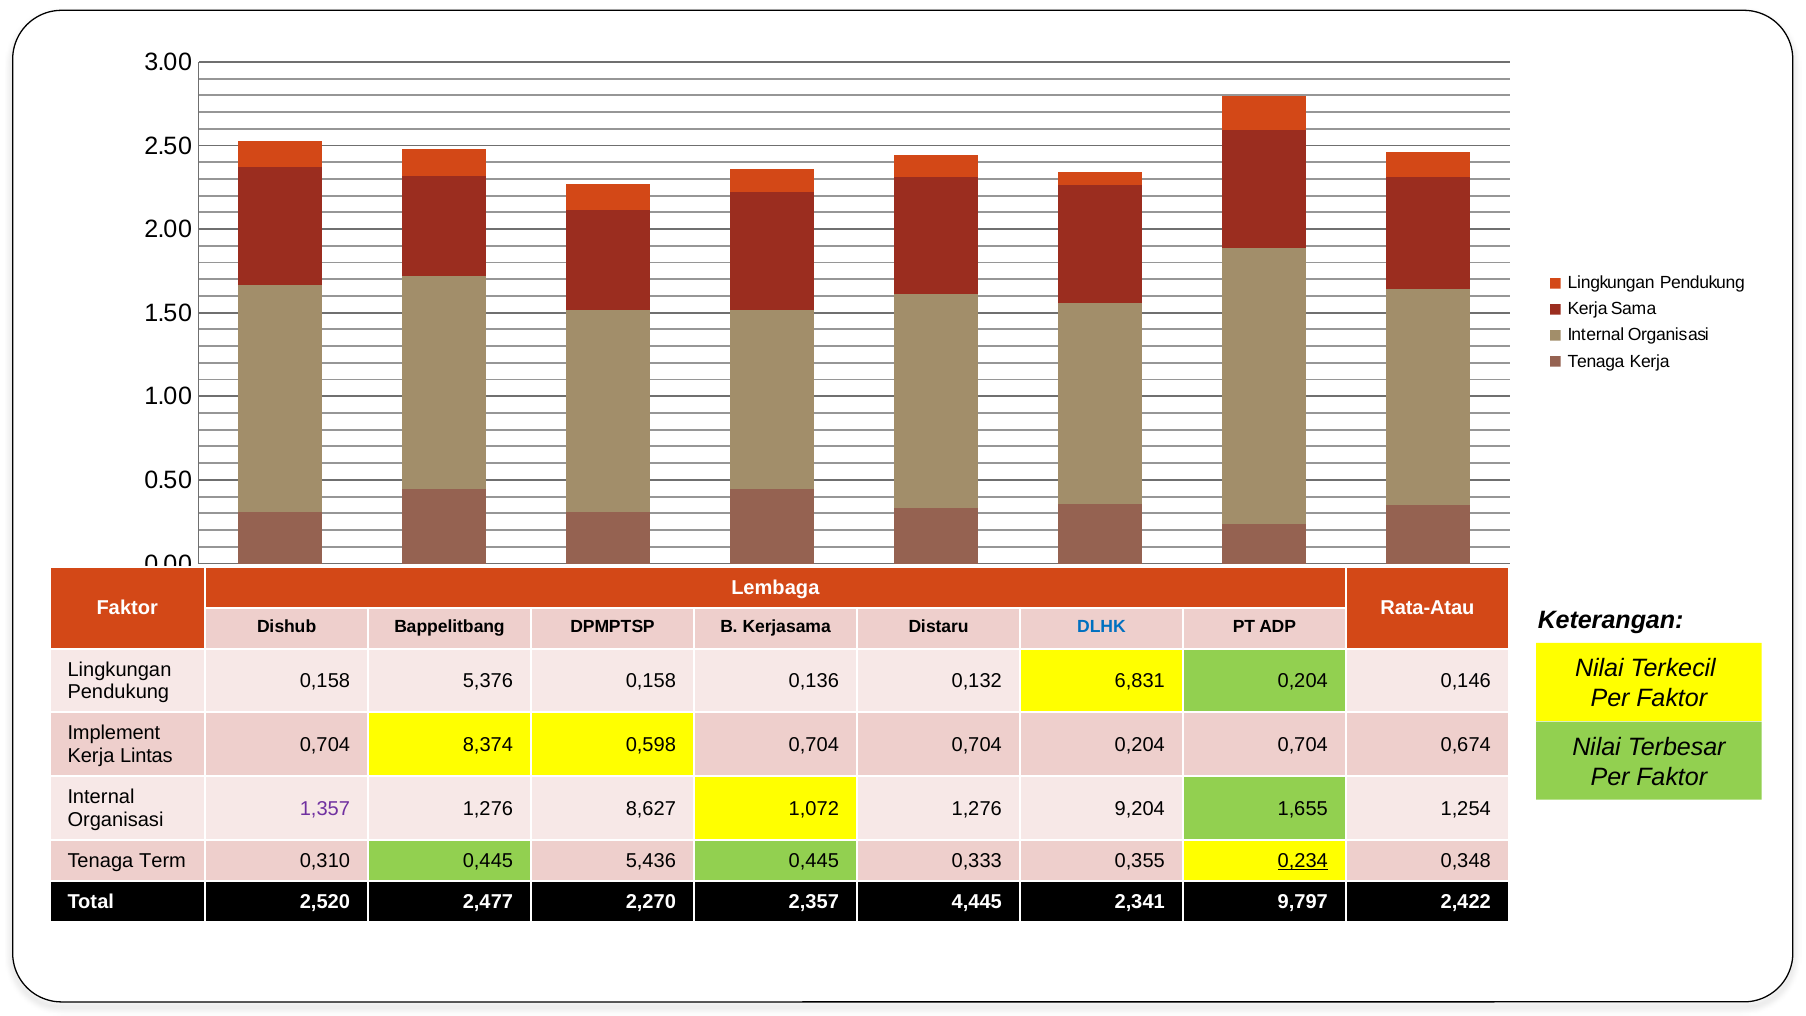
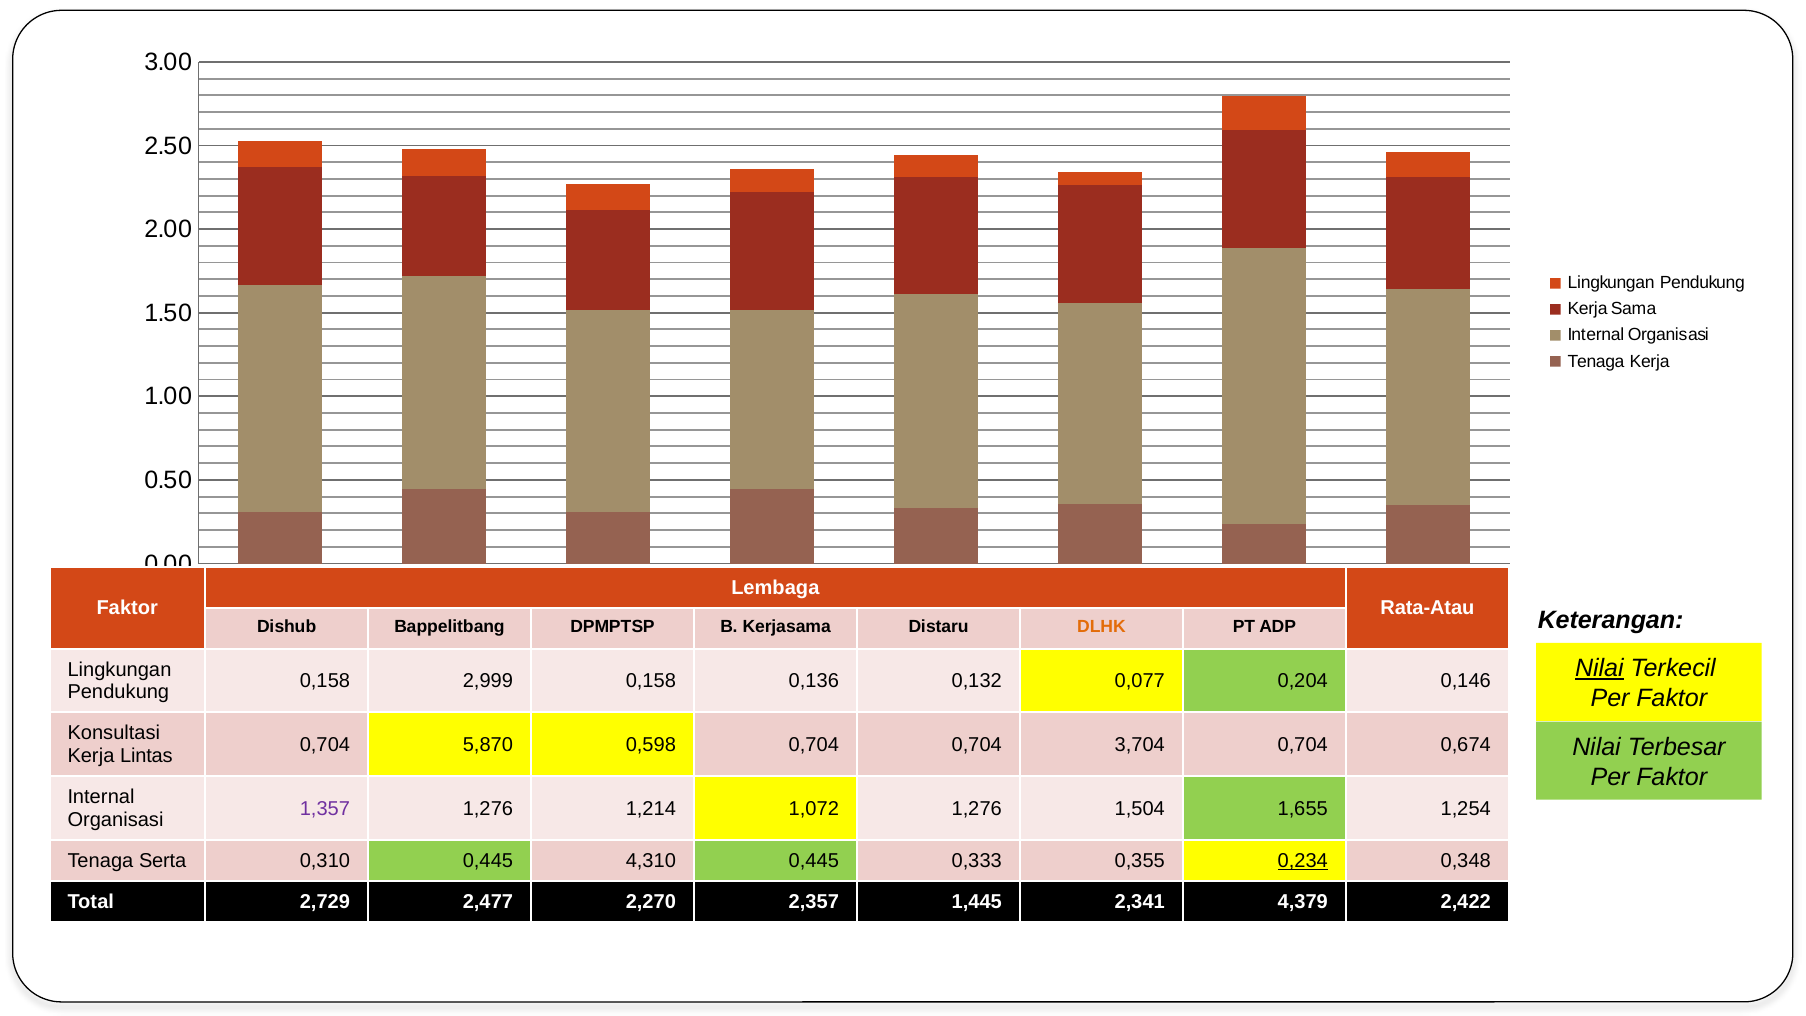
DLHK colour: blue -> orange (1101, 627)
Nilai underline: none -> present (1599, 668)
5,376: 5,376 -> 2,999 (488, 681)
6,831: 6,831 -> 0,077 (1140, 681)
Implement: Implement -> Konsultasi (114, 733)
8,374: 8,374 -> 5,870 (488, 745)
0,704 0,204: 0,204 -> 3,704 (1140, 745)
8,627: 8,627 -> 1,214 (651, 808)
9,204: 9,204 -> 1,504 (1140, 808)
Term: Term -> Serta (163, 861)
5,436: 5,436 -> 4,310 (651, 861)
2,520: 2,520 -> 2,729 (325, 902)
4,445: 4,445 -> 1,445 (977, 902)
9,797: 9,797 -> 4,379 (1303, 902)
